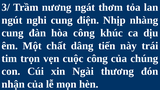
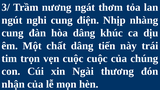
hòa công: công -> dâng (84, 33)
cuộc công: công -> cuộc (97, 59)
